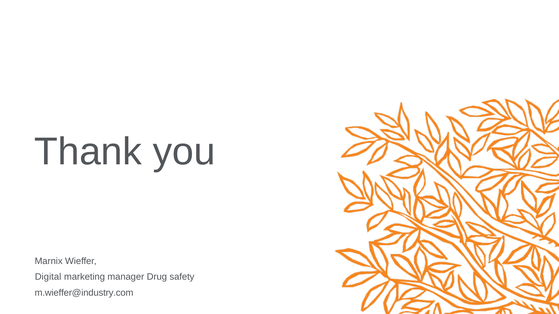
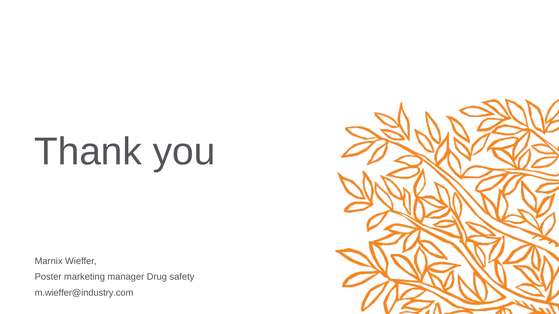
Digital: Digital -> Poster (48, 277)
